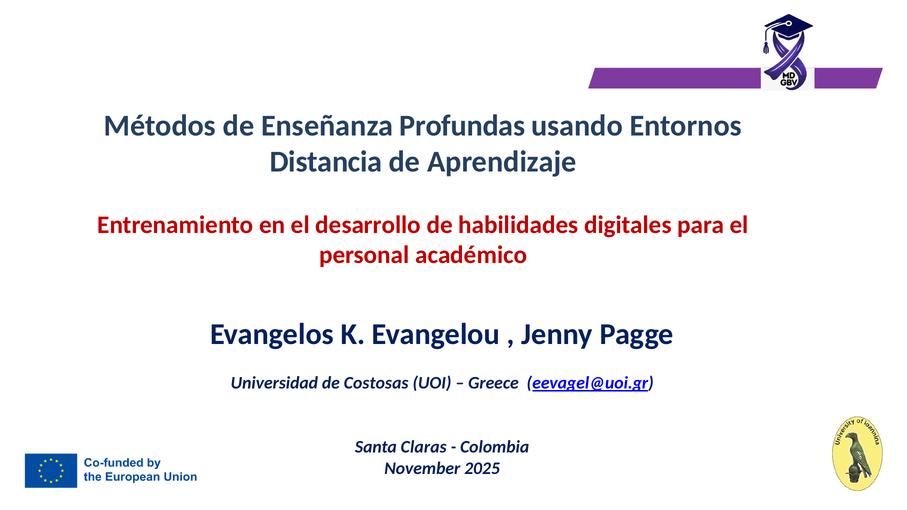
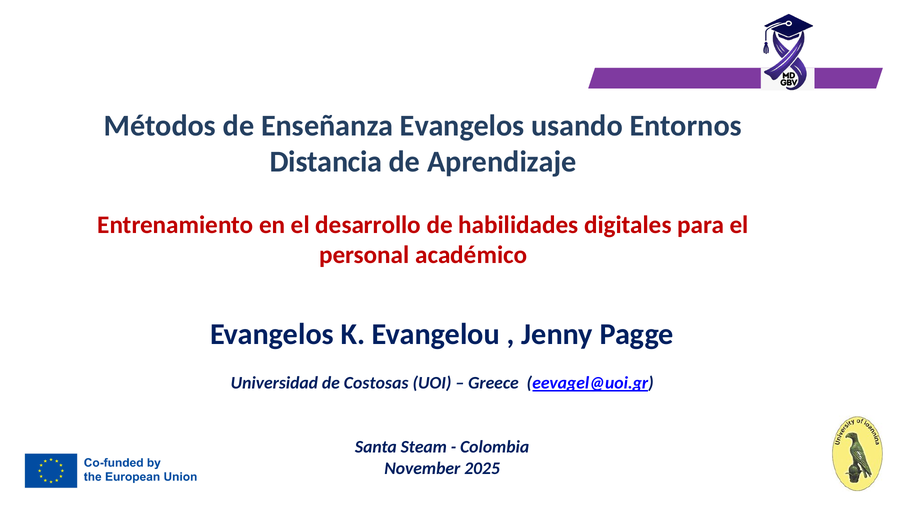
Enseñanza Profundas: Profundas -> Evangelos (462, 126)
Claras: Claras -> Steam (424, 447)
